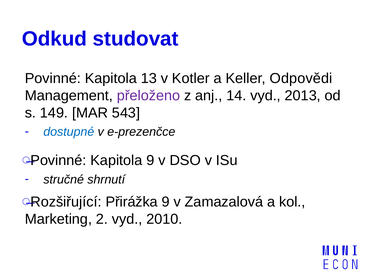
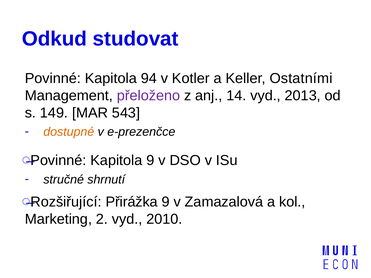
13: 13 -> 94 (149, 78)
Odpovědi: Odpovědi -> Ostatními (301, 78)
dostupné colour: blue -> orange (69, 132)
